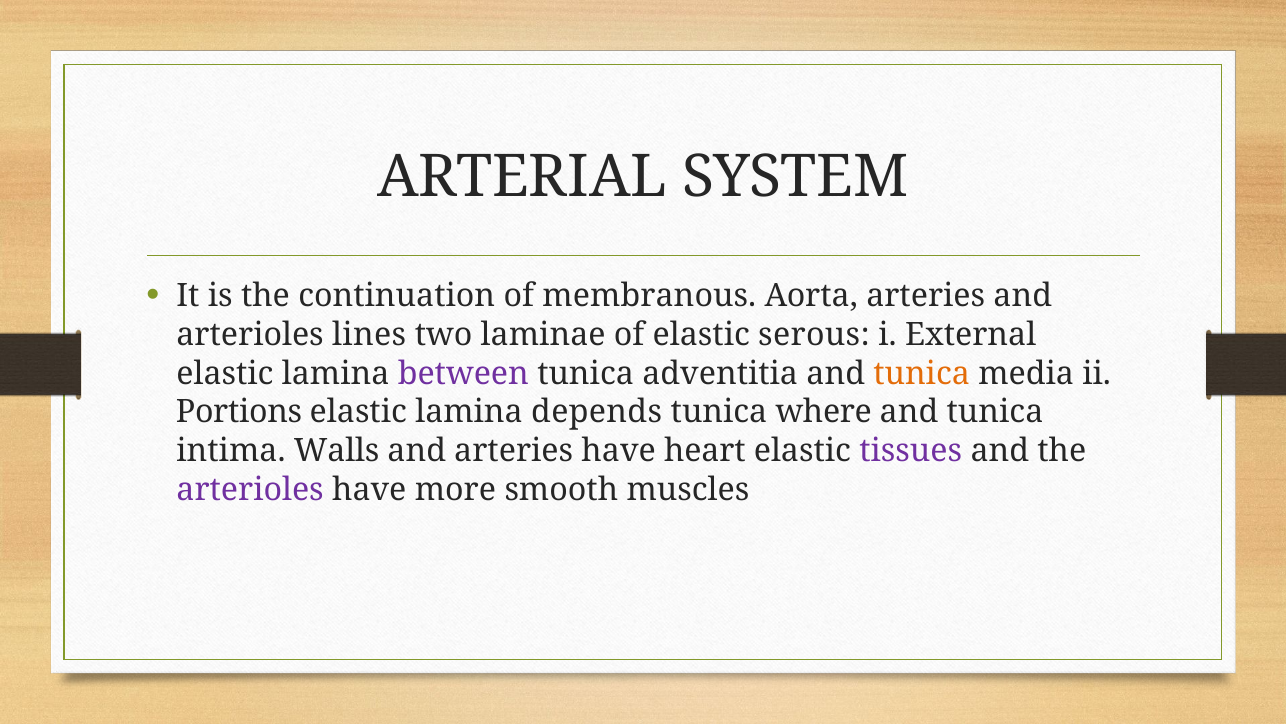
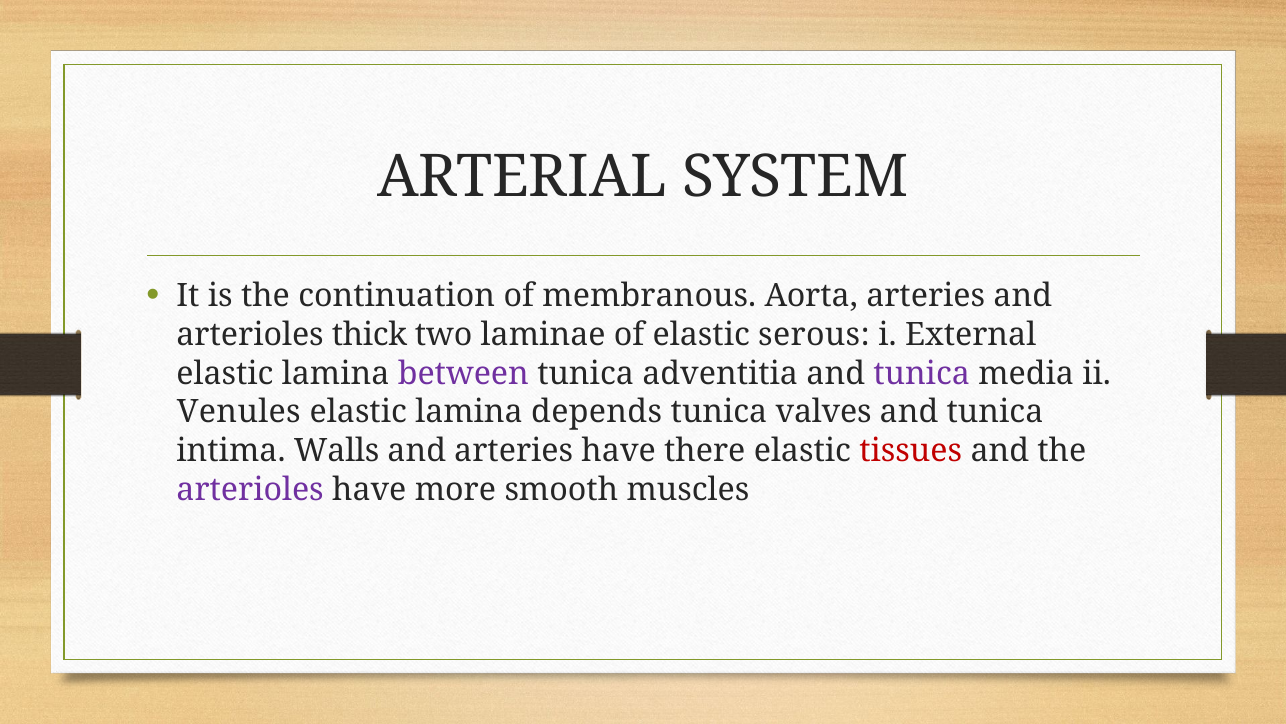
lines: lines -> thick (369, 335)
tunica colour: orange -> purple (922, 373)
Portions: Portions -> Venules (239, 412)
where: where -> valves (824, 412)
heart: heart -> there (705, 450)
tissues colour: purple -> red (911, 450)
